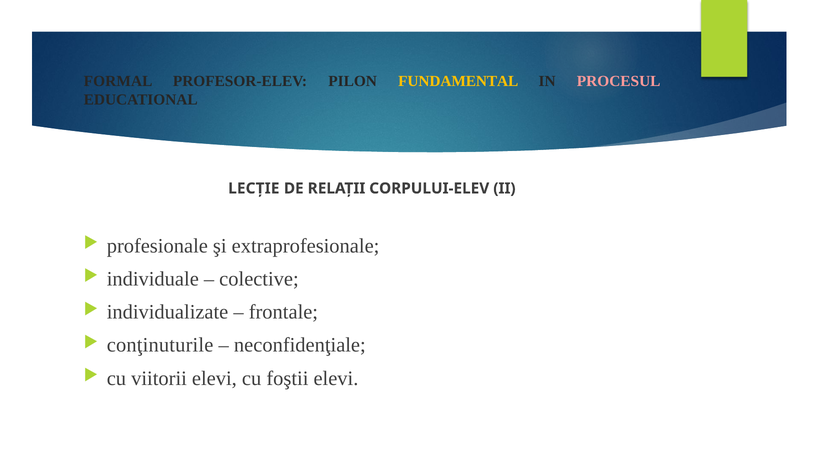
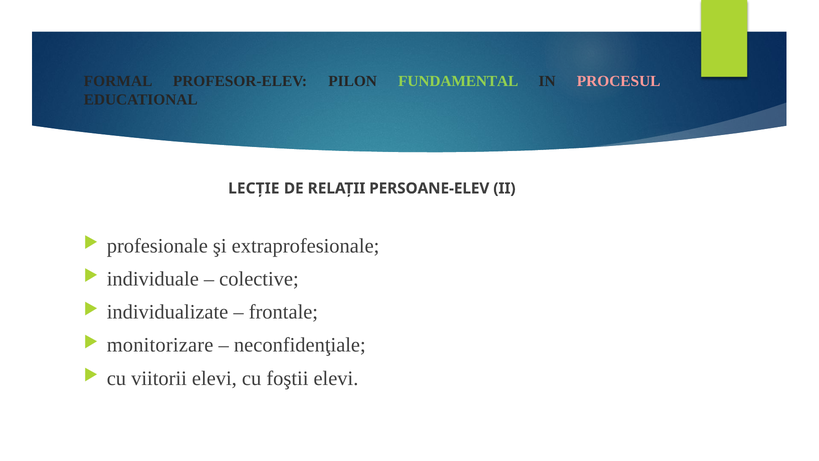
FUNDAMENTAL colour: yellow -> light green (458, 81)
CORPULUI-ELEV: CORPULUI-ELEV -> PERSOANE-ELEV (429, 188)
conţinuturile: conţinuturile -> monitorizare (160, 345)
